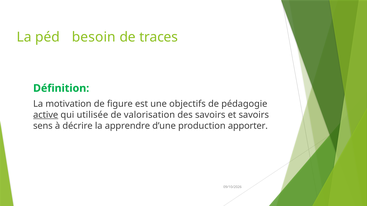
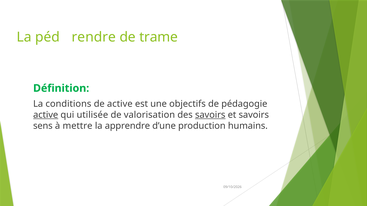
besoin: besoin -> rendre (94, 37)
traces: traces -> trame (159, 37)
motivation: motivation -> conditions (68, 104)
de figure: figure -> active (120, 104)
savoirs underline: none -> present (210, 115)
décrire: décrire -> mettre (77, 126)
apporter: apporter -> humains (248, 126)
